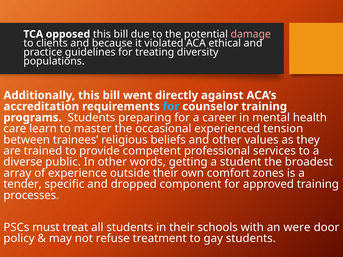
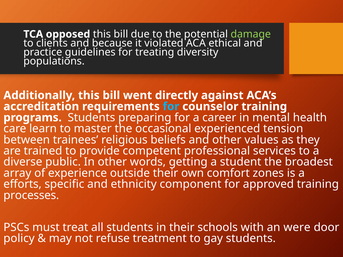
damage colour: pink -> light green (251, 34)
tender: tender -> efforts (23, 184)
dropped: dropped -> ethnicity (134, 184)
